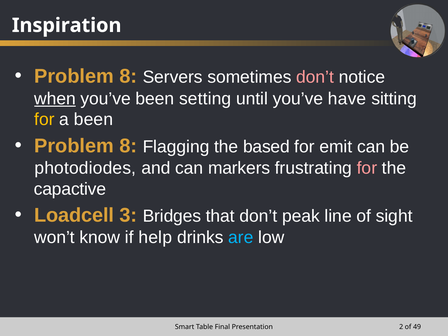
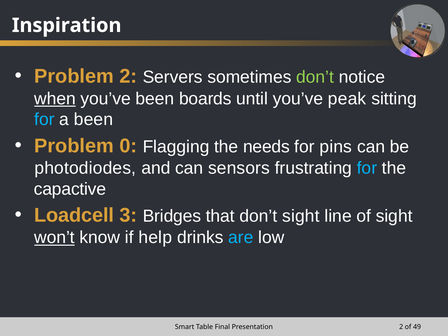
8: 8 -> 2 (128, 76)
don’t colour: pink -> light green (315, 77)
setting: setting -> boards (205, 99)
have: have -> peak (347, 99)
for colour: yellow -> light blue (44, 120)
8: 8 -> 0 (128, 146)
based: based -> needs (266, 147)
emit: emit -> pins (336, 147)
markers: markers -> sensors (239, 168)
for colour: pink -> light blue (367, 168)
don’t peak: peak -> sight (301, 216)
won’t underline: none -> present (54, 238)
